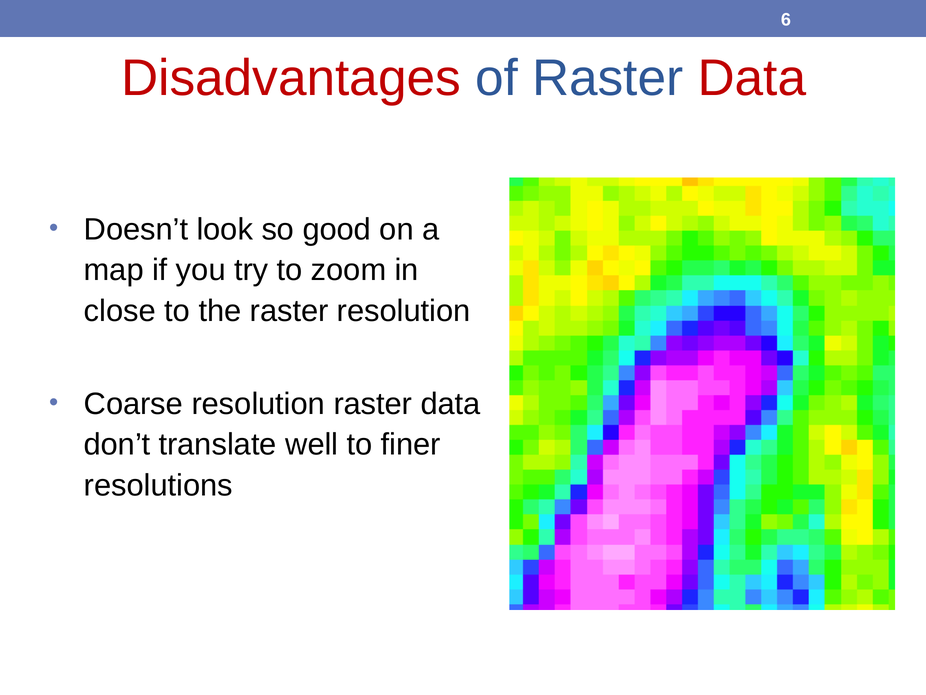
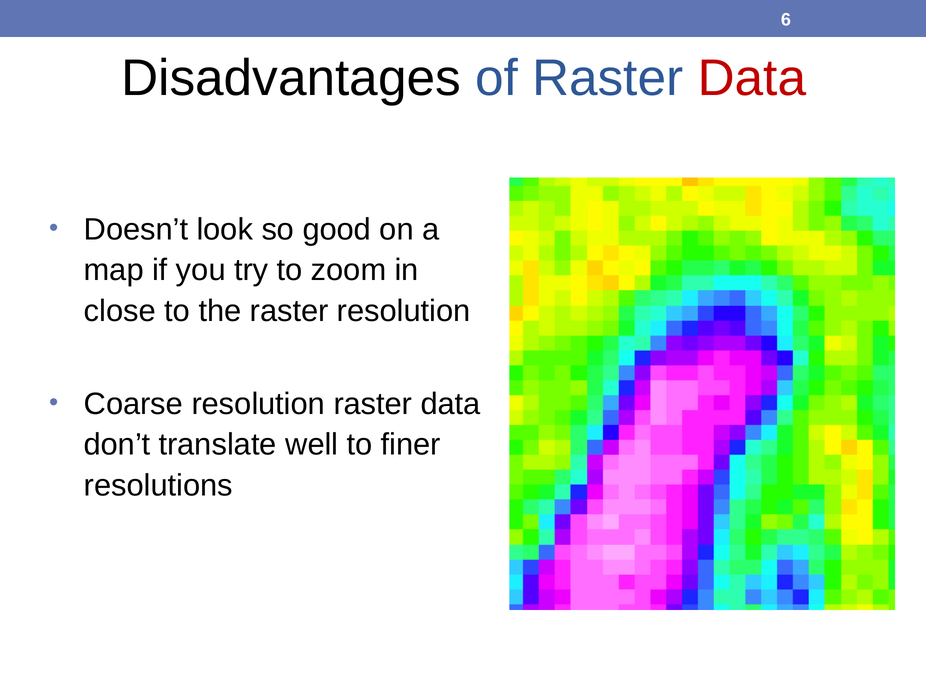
Disadvantages colour: red -> black (291, 78)
